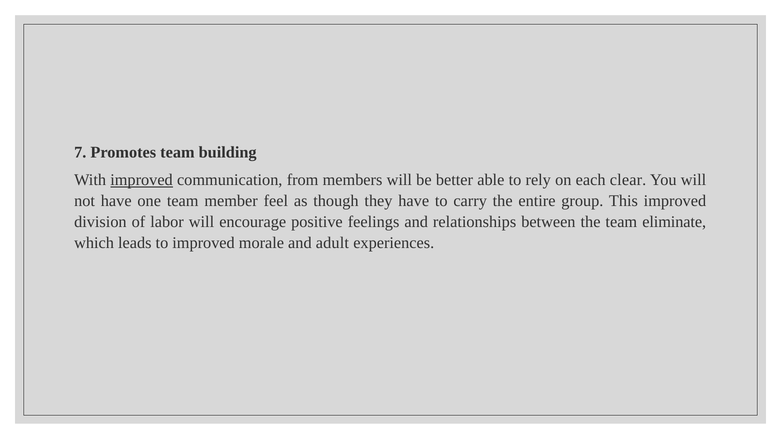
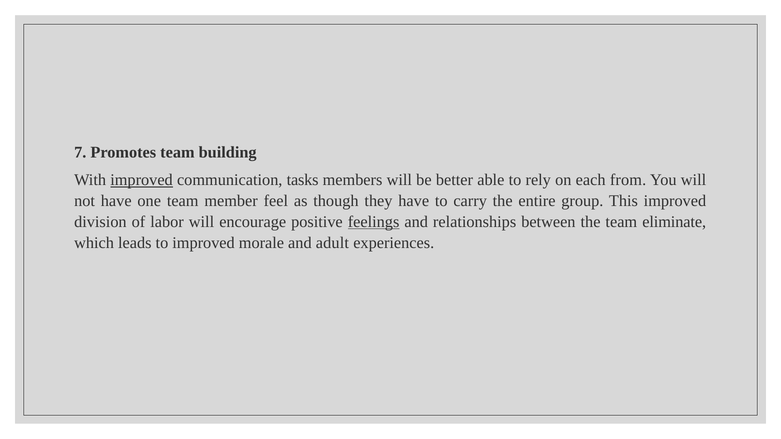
from: from -> tasks (303, 180)
clear: clear -> from (628, 180)
feelings underline: none -> present (374, 222)
